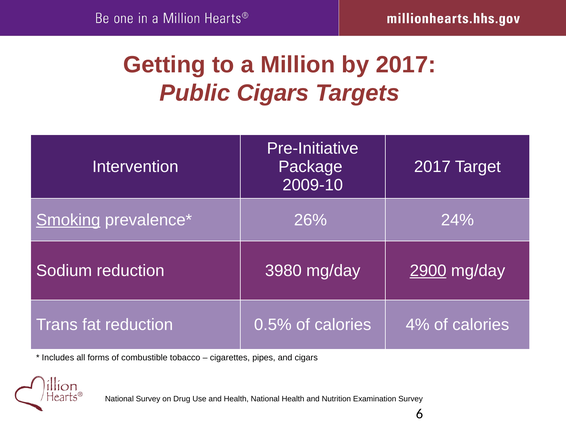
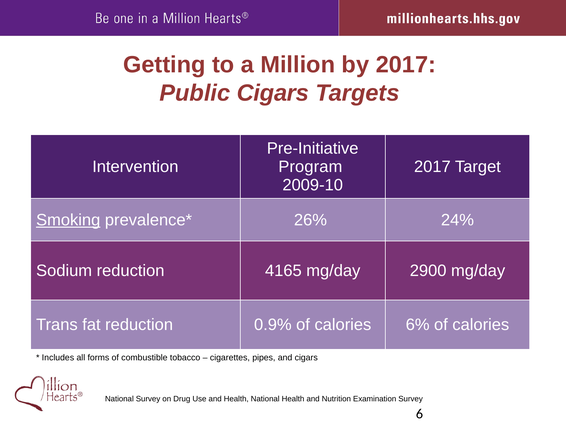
Package: Package -> Program (310, 167)
3980: 3980 -> 4165 (283, 271)
2900 underline: present -> none (428, 271)
0.5%: 0.5% -> 0.9% (273, 325)
4%: 4% -> 6% (418, 325)
